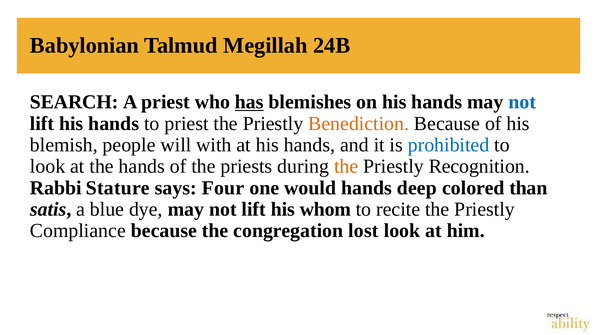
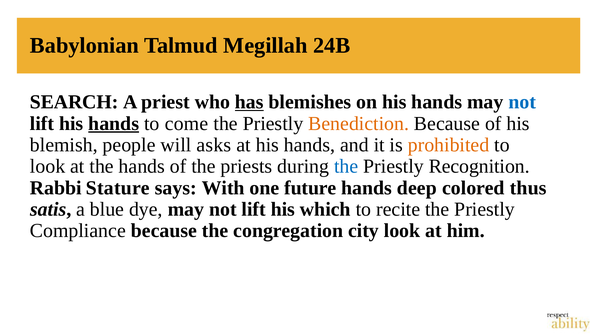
hands underline: none -> present (114, 123)
to priest: priest -> come (186, 123)
with: with -> asks (214, 145)
prohibited colour: blue -> orange (449, 145)
the colour: orange -> blue (346, 166)
Four: Four -> With (223, 188)
would: would -> future (310, 188)
than: than -> thus (528, 188)
whom: whom -> which (325, 209)
lost: lost -> city (363, 231)
